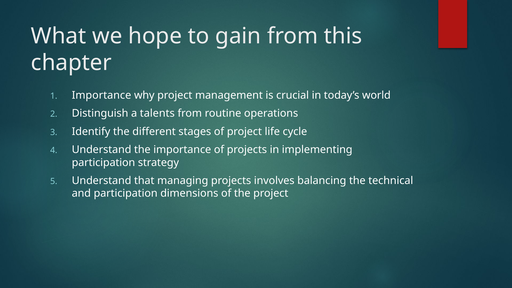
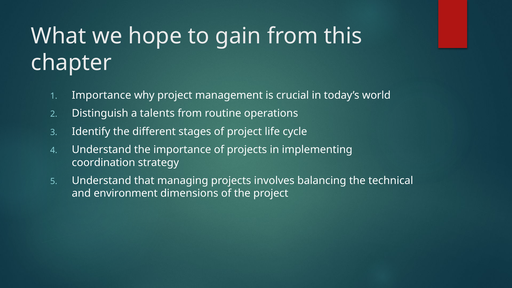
participation: participation -> coordination (103, 163)
and participation: participation -> environment (126, 193)
